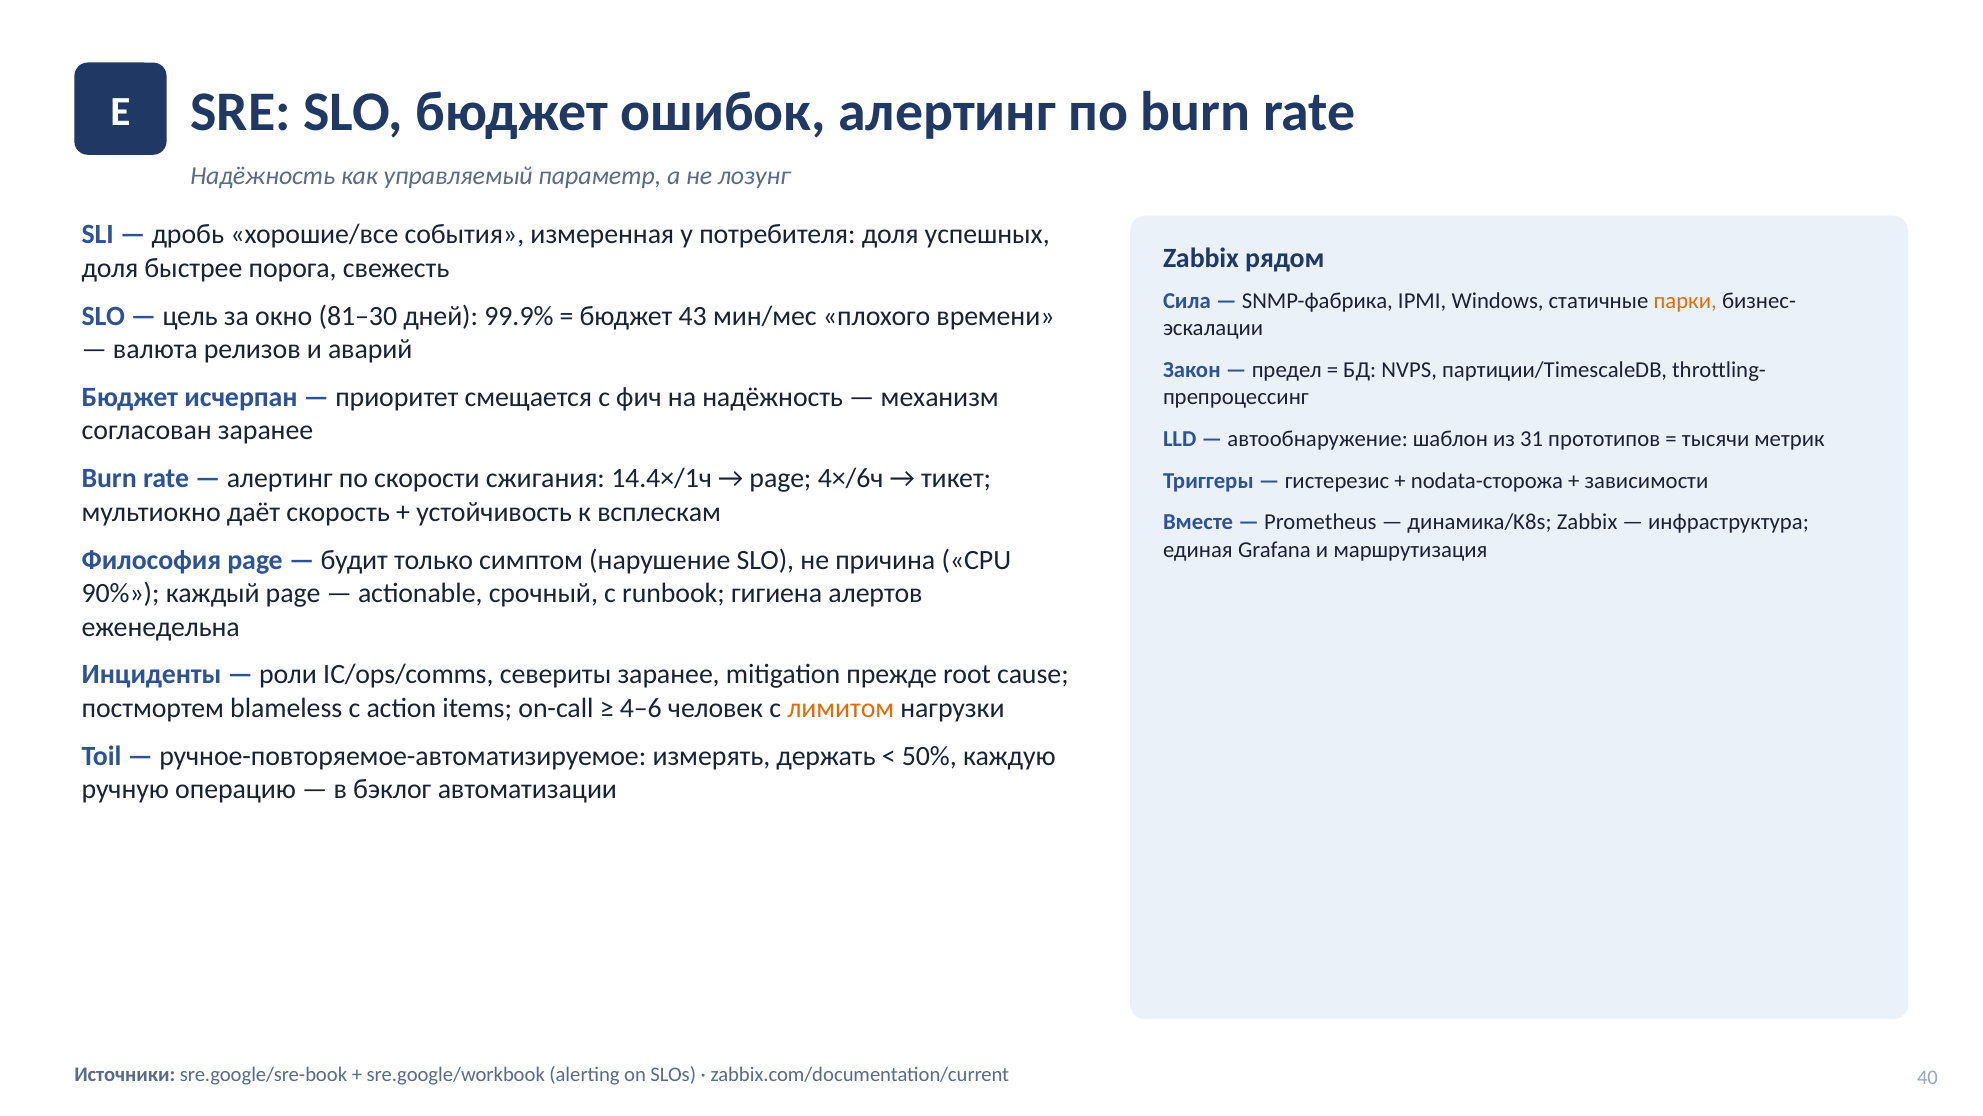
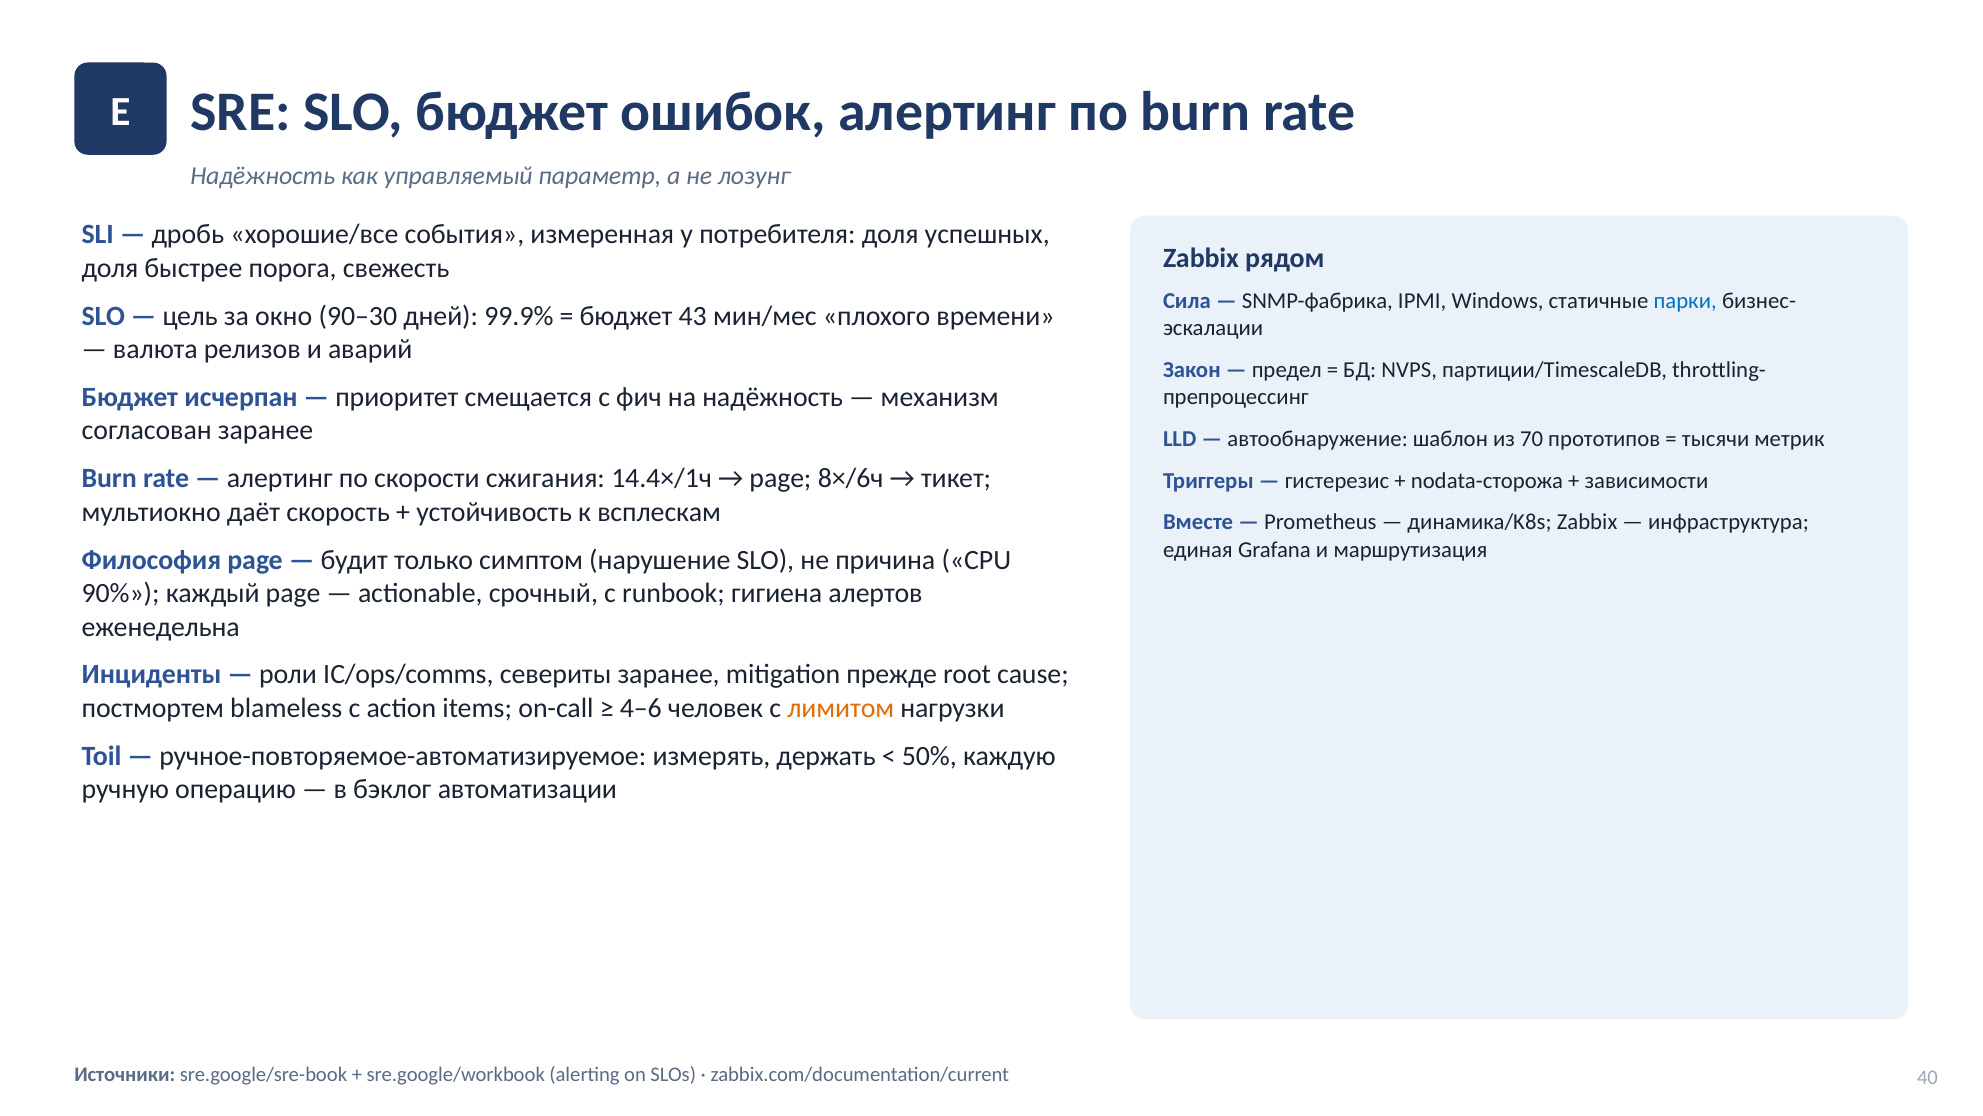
парки colour: orange -> blue (1685, 300)
81–30: 81–30 -> 90–30 (358, 316)
31: 31 -> 70 (1532, 439)
4×/6ч: 4×/6ч -> 8×/6ч (851, 478)
